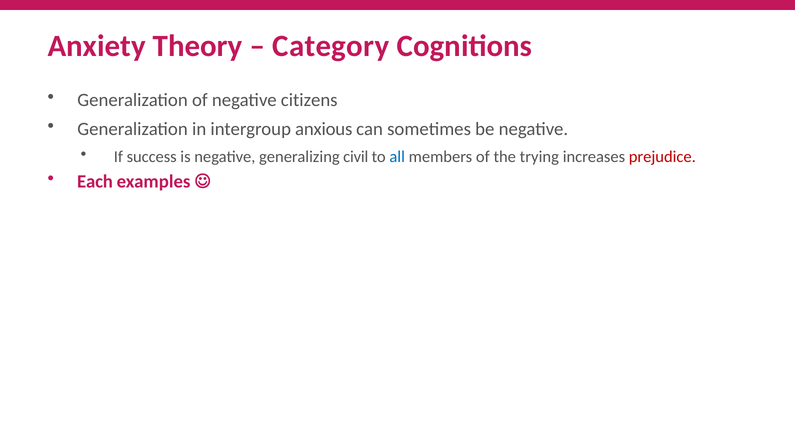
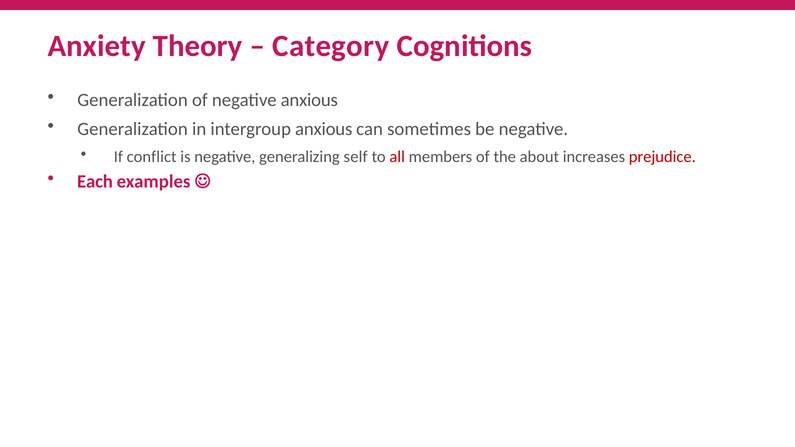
negative citizens: citizens -> anxious (309, 100)
success: success -> conflict (152, 157)
civil: civil -> self (356, 157)
all colour: blue -> red (397, 157)
trying: trying -> about (539, 157)
